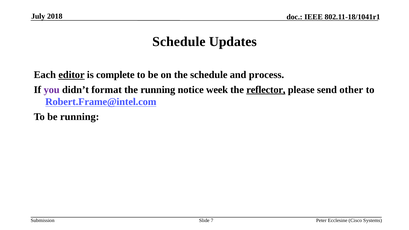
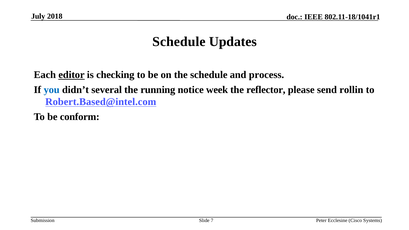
complete: complete -> checking (115, 75)
you colour: purple -> blue (52, 90)
format: format -> several (107, 90)
reflector underline: present -> none (266, 90)
other: other -> rollin (351, 90)
Robert.Frame@intel.com: Robert.Frame@intel.com -> Robert.Based@intel.com (101, 102)
be running: running -> conform (80, 117)
